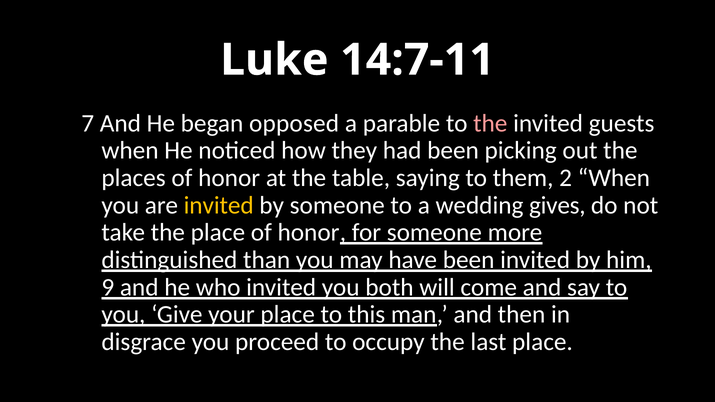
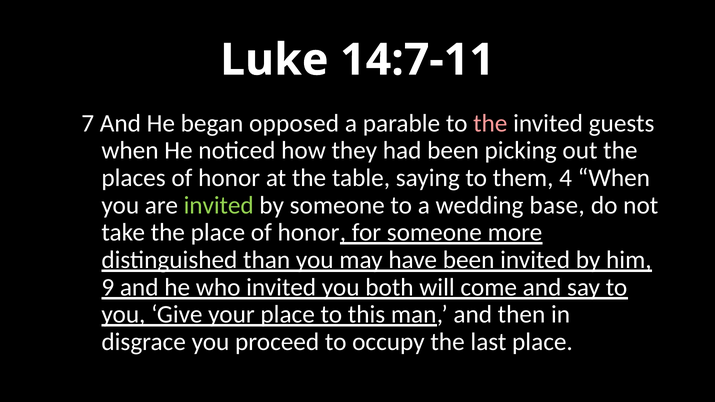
2: 2 -> 4 (566, 178)
invited colour: yellow -> light green (219, 205)
gives: gives -> base (557, 205)
